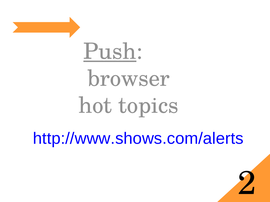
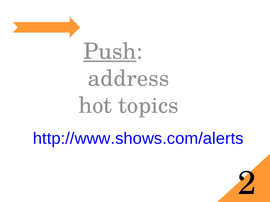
browser: browser -> address (128, 79)
